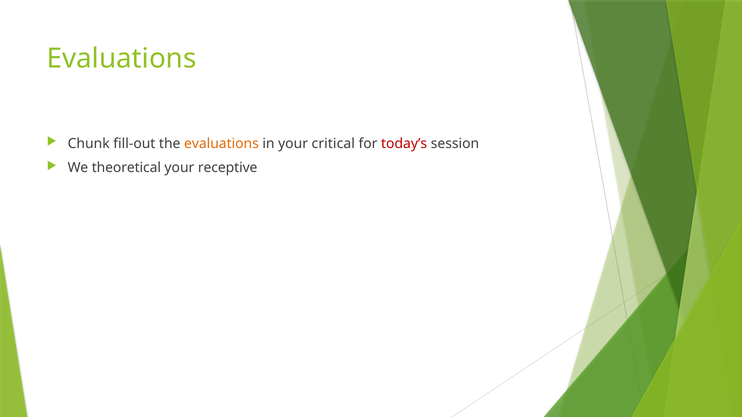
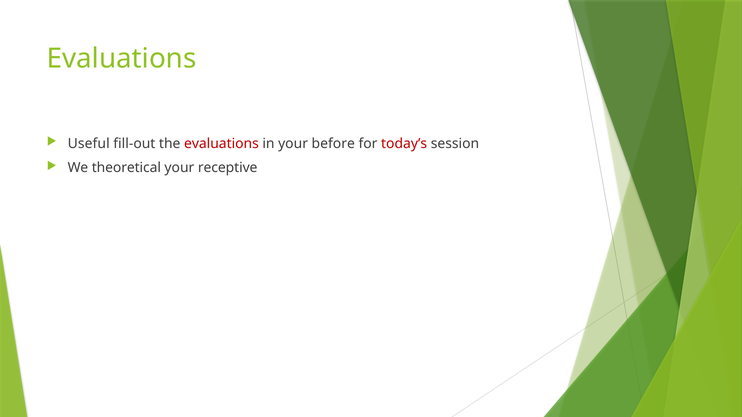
Chunk: Chunk -> Useful (89, 144)
evaluations colour: orange -> red (221, 144)
critical: critical -> before (333, 144)
